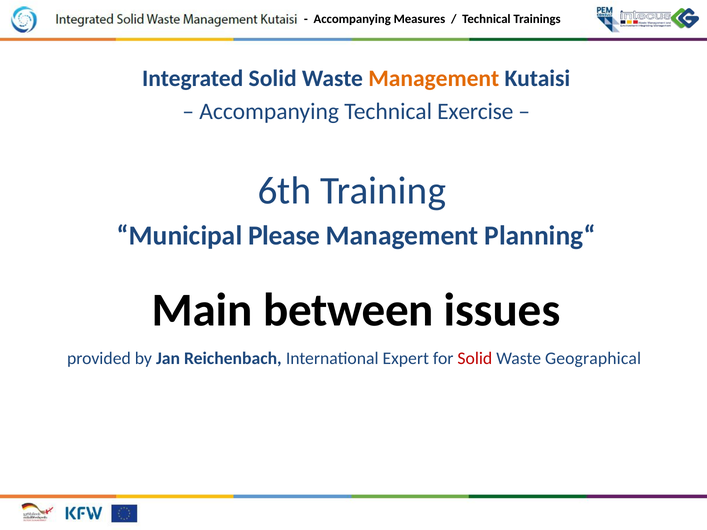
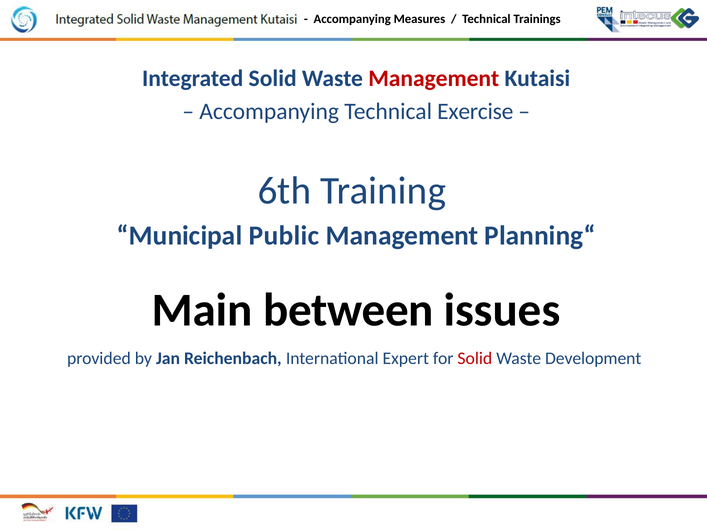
Management colour: orange -> red (434, 78)
Please: Please -> Public (284, 236)
Geographical: Geographical -> Development (593, 359)
